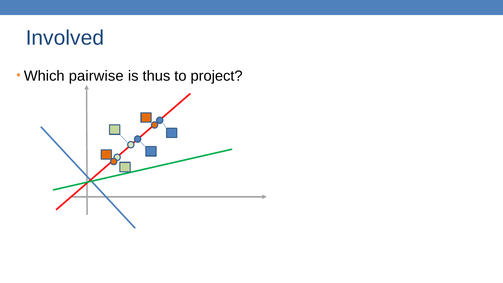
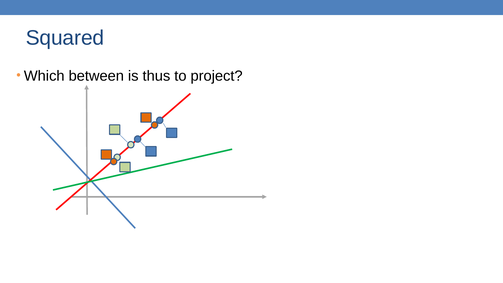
Involved: Involved -> Squared (65, 38)
pairwise: pairwise -> between (96, 76)
